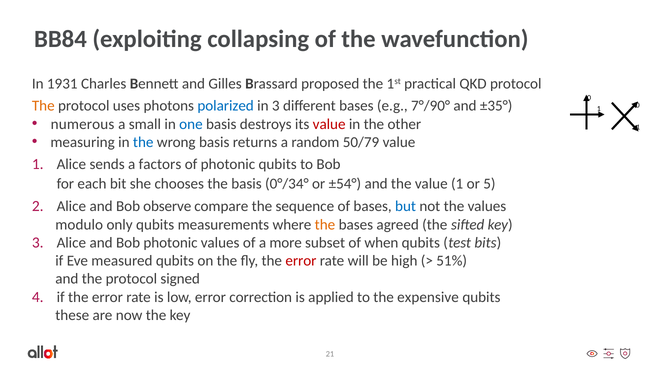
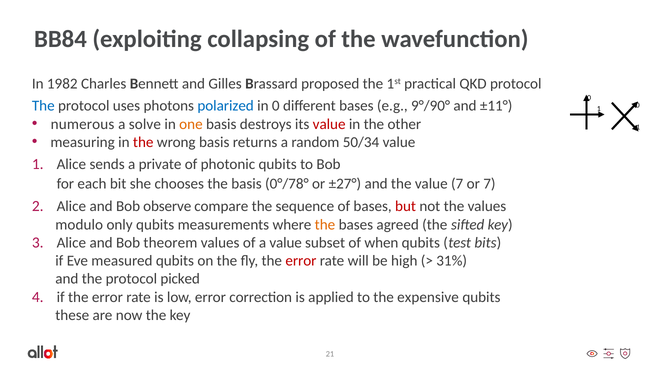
1931: 1931 -> 1982 (62, 84)
The colour: orange -> blue (43, 106)
in 3: 3 -> 0 (276, 106)
7°/90°: 7°/90° -> 9°/90° (431, 106)
±35°: ±35° -> ±11° (496, 106)
small: small -> solve (145, 124)
one colour: blue -> orange (191, 124)
the colour: blue -> red (143, 142)
50/79: 50/79 -> 50/34 (361, 142)
factors: factors -> private (160, 165)
0°/34°: 0°/34° -> 0°/78° (287, 184)
±54°: ±54° -> ±27° (345, 184)
the value 1: 1 -> 7 (457, 184)
or 5: 5 -> 7 (489, 184)
but colour: blue -> red (406, 207)
Bob photonic: photonic -> theorem (170, 243)
a more: more -> value (286, 243)
51%: 51% -> 31% (452, 261)
signed: signed -> picked (180, 279)
